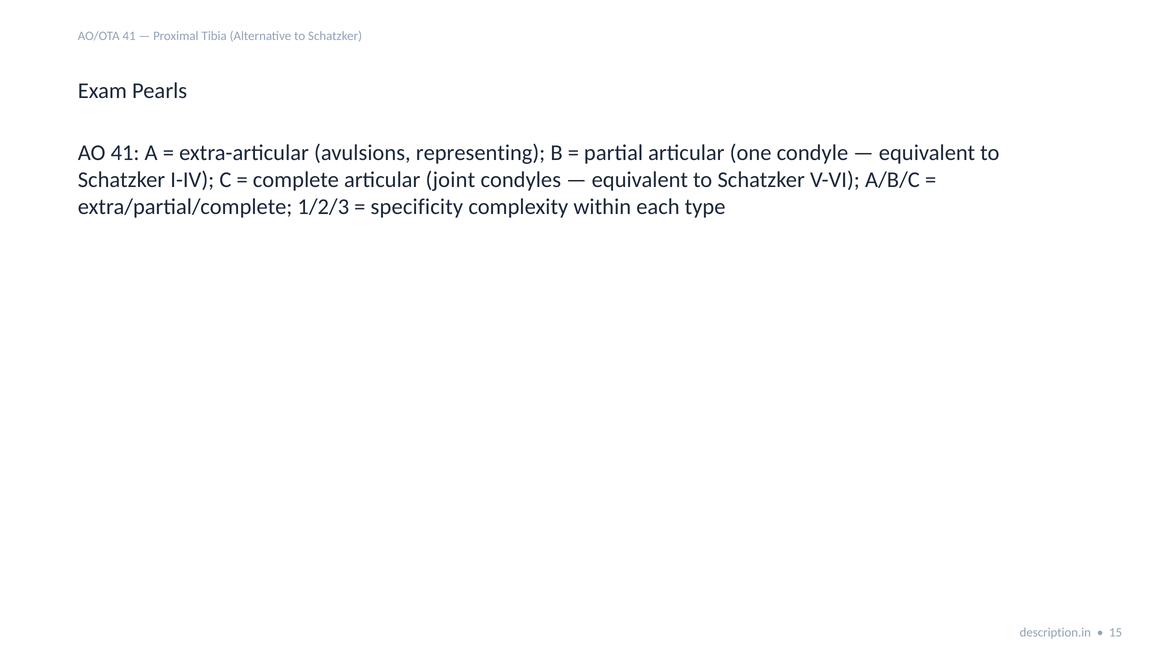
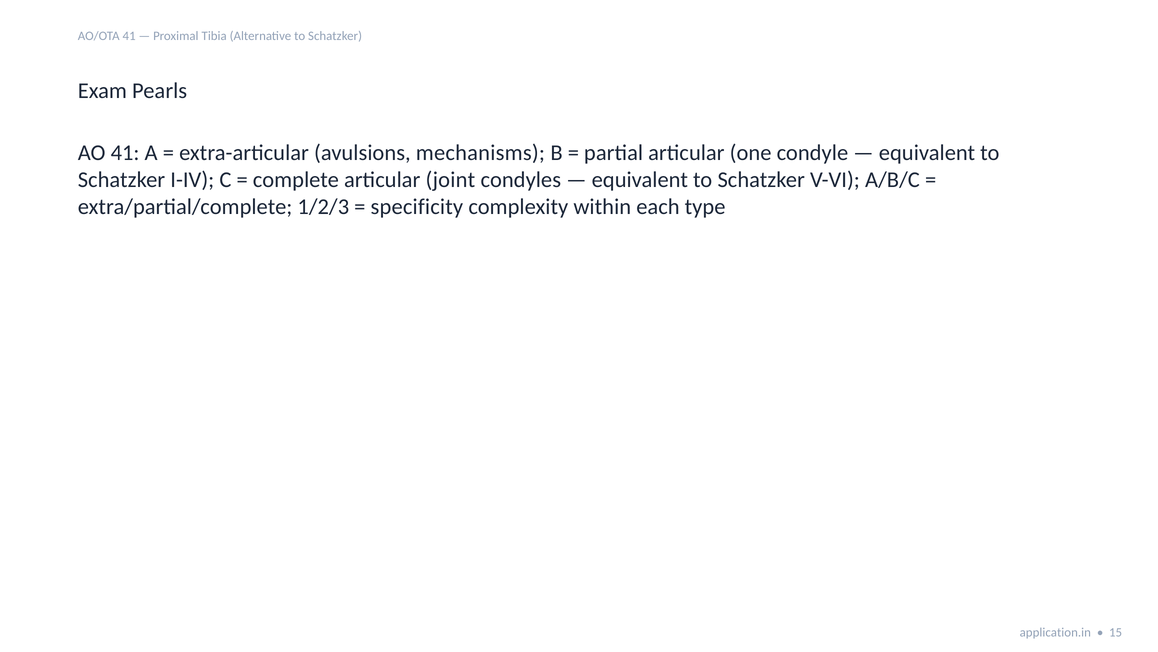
representing: representing -> mechanisms (480, 153)
description.in: description.in -> application.in (1055, 632)
